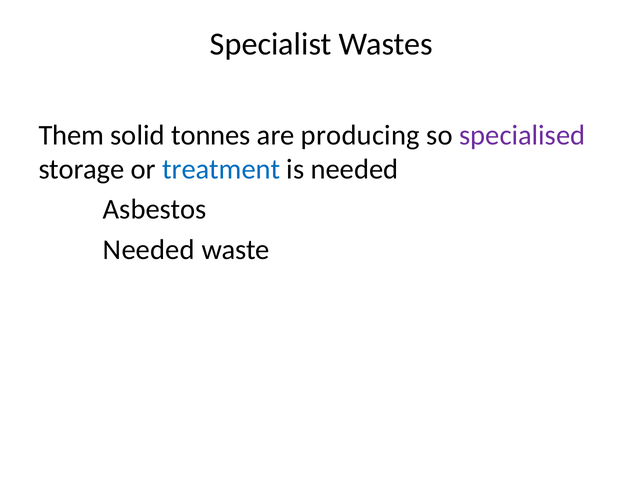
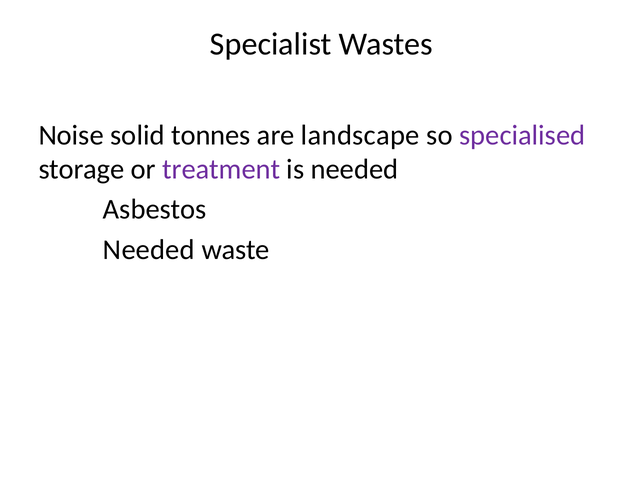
Them: Them -> Noise (71, 135)
producing: producing -> landscape (360, 135)
treatment colour: blue -> purple (221, 169)
